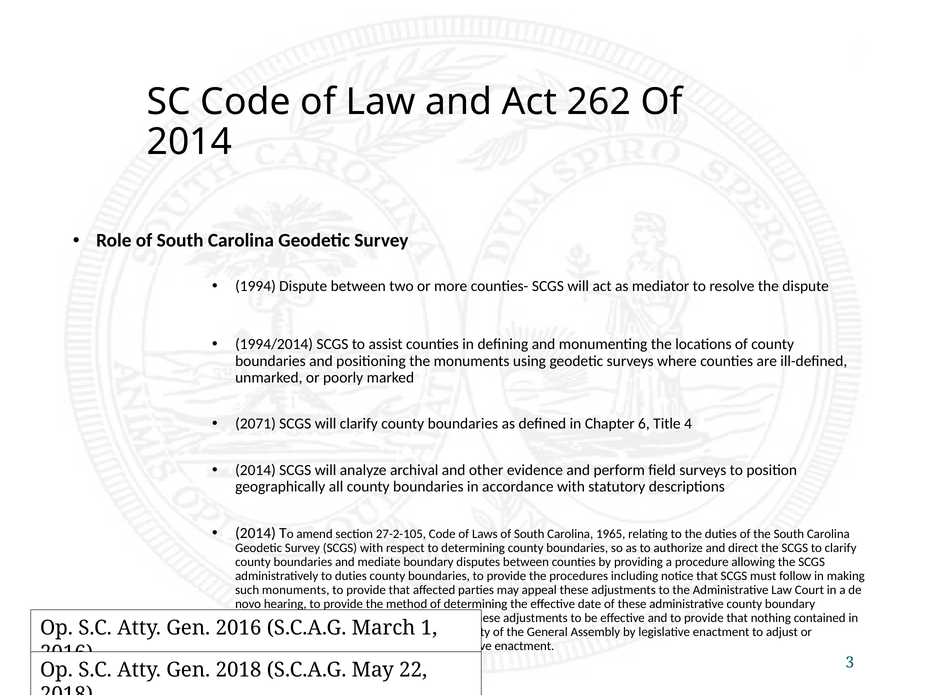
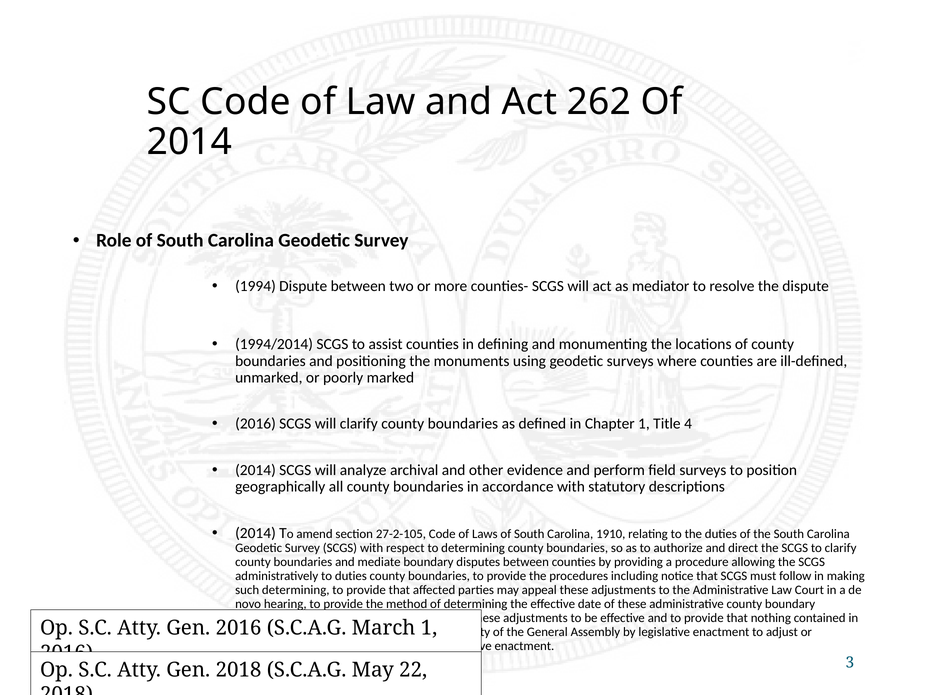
2071: 2071 -> 2016 (256, 424)
Chapter 6: 6 -> 1 (644, 424)
1965: 1965 -> 1910 (611, 534)
such monuments: monuments -> determining (296, 590)
